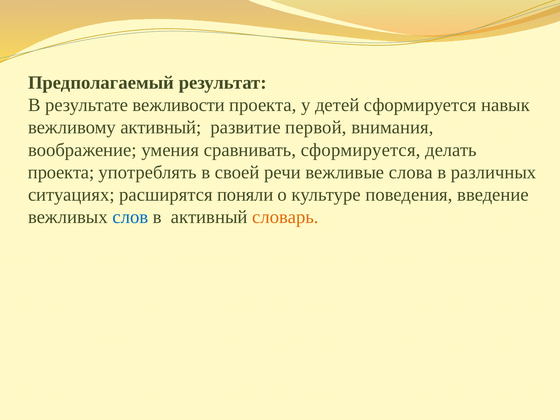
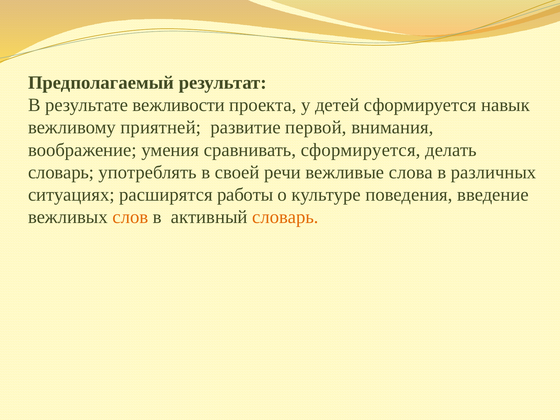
вежливому активный: активный -> приятней (161, 127)
проекта: проекта -> словарь (61, 172)
поняли: поняли -> работы (245, 195)
слов colour: blue -> orange (130, 217)
